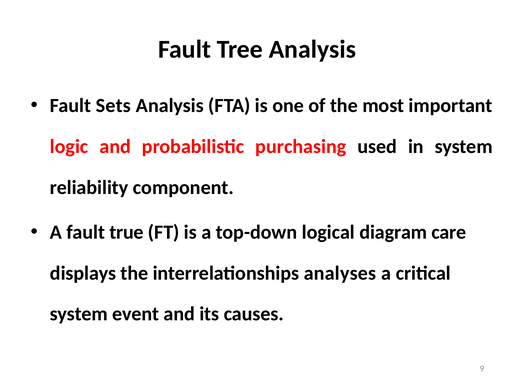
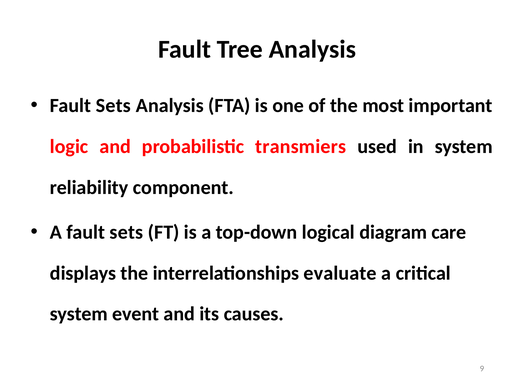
purchasing: purchasing -> transmiers (301, 147)
A fault true: true -> sets (126, 232)
analyses: analyses -> evaluate (340, 273)
